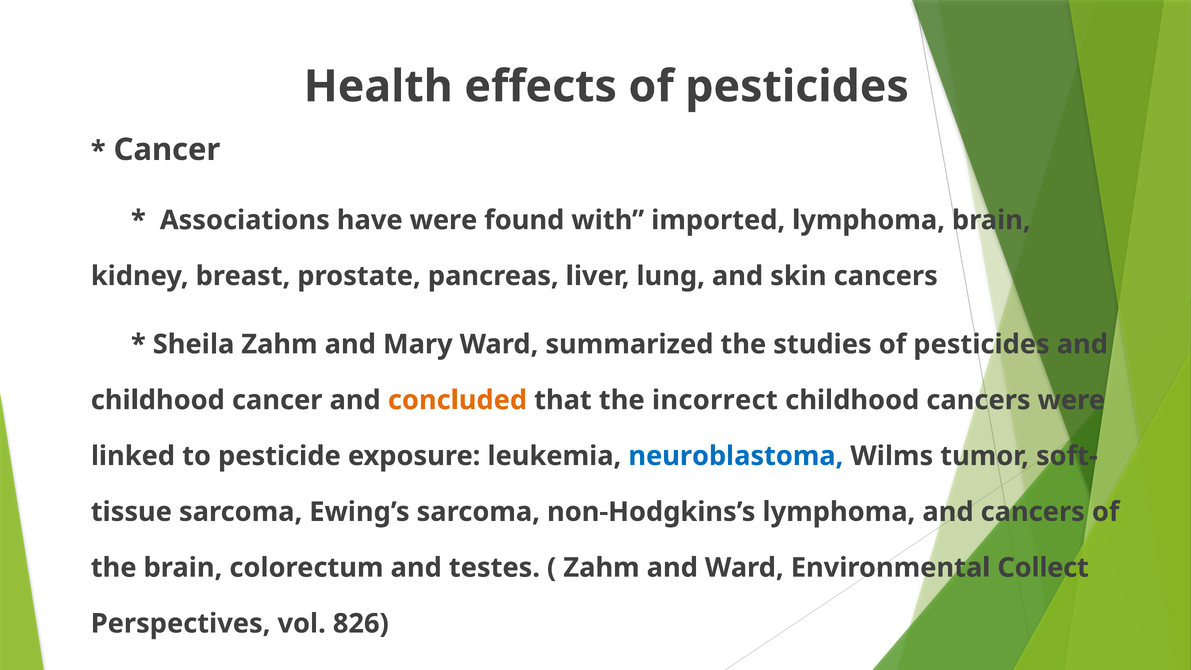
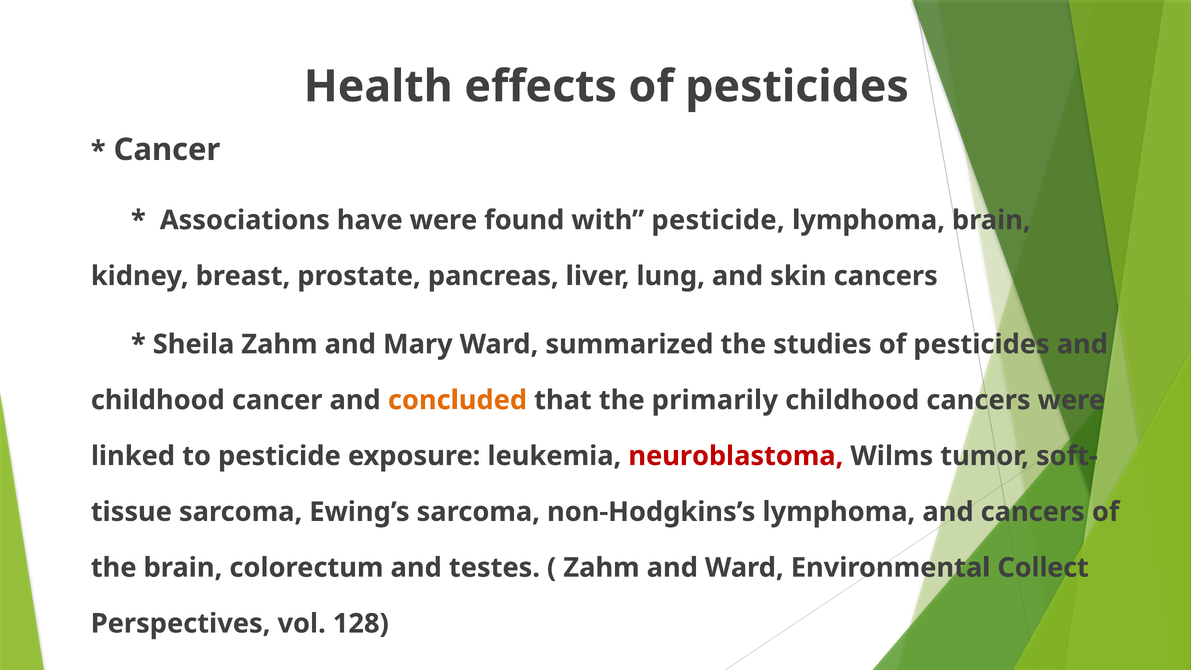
with imported: imported -> pesticide (718, 220)
incorrect: incorrect -> primarily (715, 400)
neuroblastoma colour: blue -> red (736, 456)
826: 826 -> 128 (361, 624)
